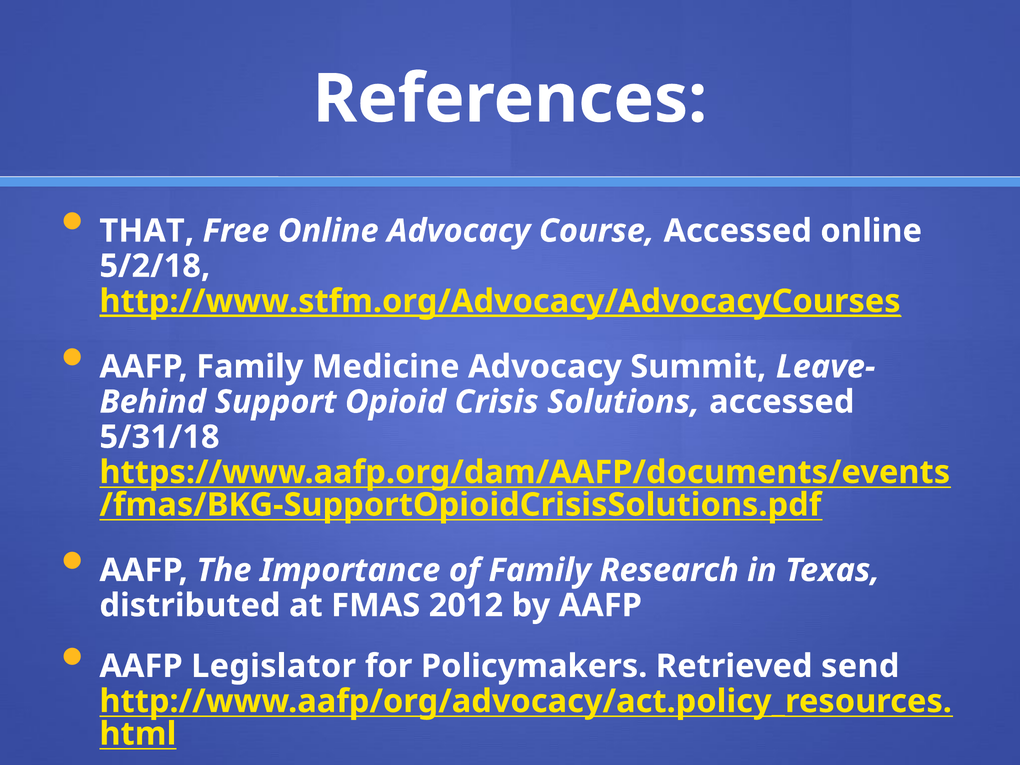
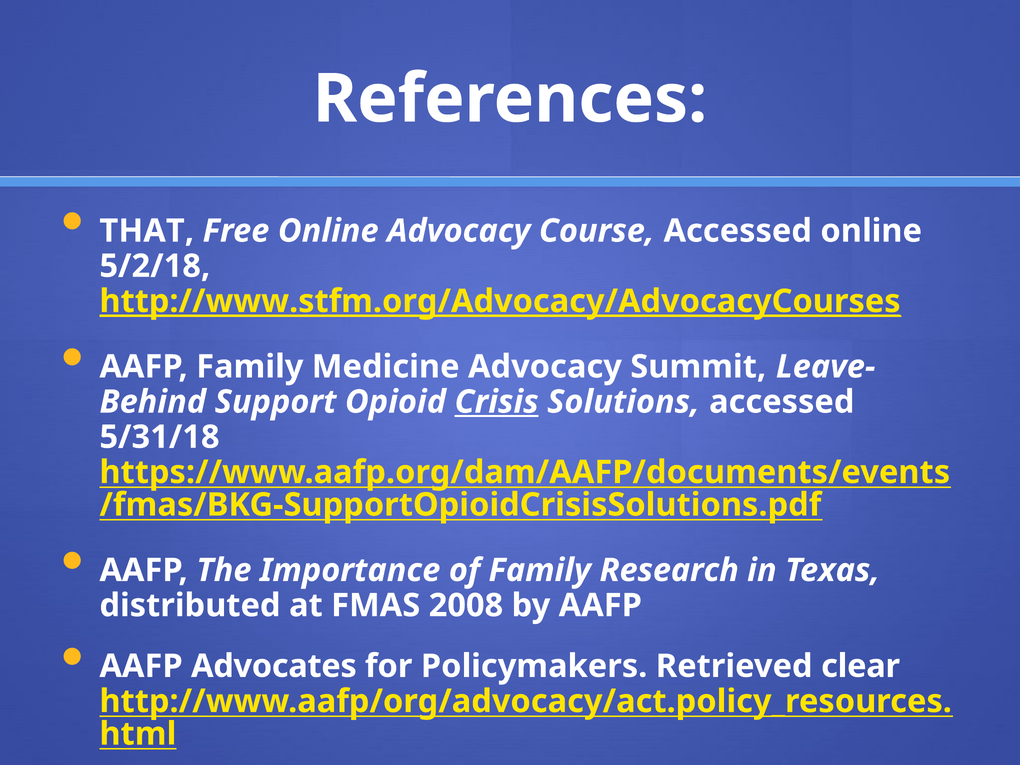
Crisis underline: none -> present (497, 402)
2012: 2012 -> 2008 (466, 605)
Legislator: Legislator -> Advocates (274, 666)
send: send -> clear (861, 666)
